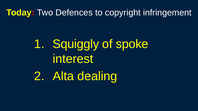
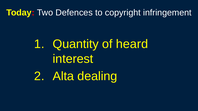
Squiggly: Squiggly -> Quantity (76, 44)
spoke: spoke -> heard (132, 44)
